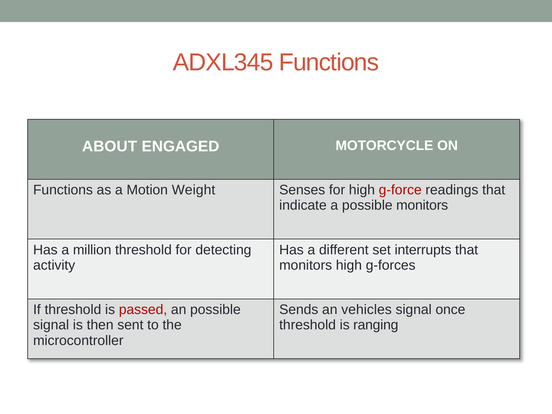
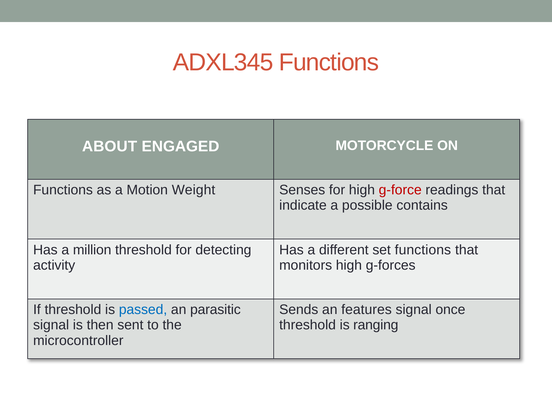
possible monitors: monitors -> contains (422, 205)
set interrupts: interrupts -> functions (423, 250)
passed colour: red -> blue (143, 310)
an possible: possible -> parasitic (215, 310)
vehicles: vehicles -> features (367, 310)
